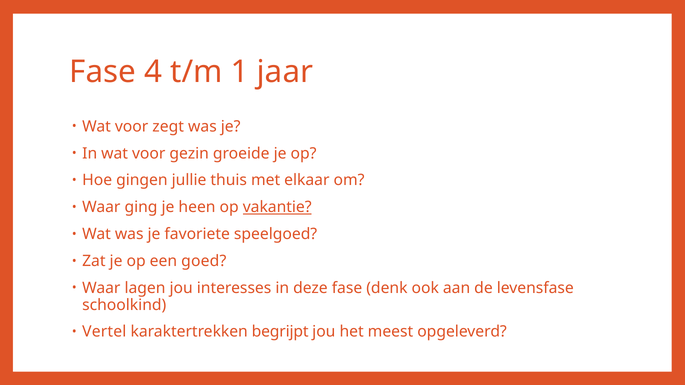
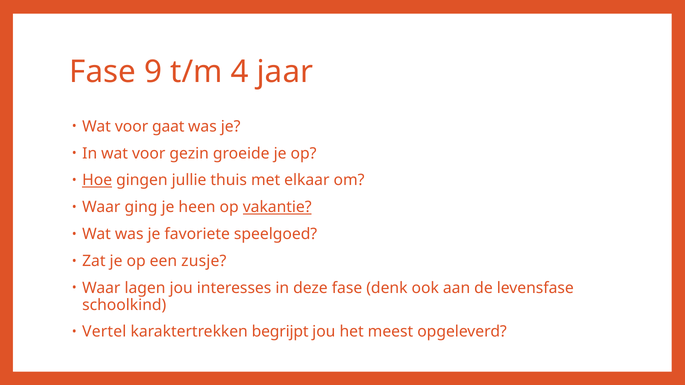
4: 4 -> 9 (153, 72)
1: 1 -> 4 (240, 72)
zegt: zegt -> gaat (168, 127)
Hoe underline: none -> present (97, 180)
goed: goed -> zusje (204, 261)
